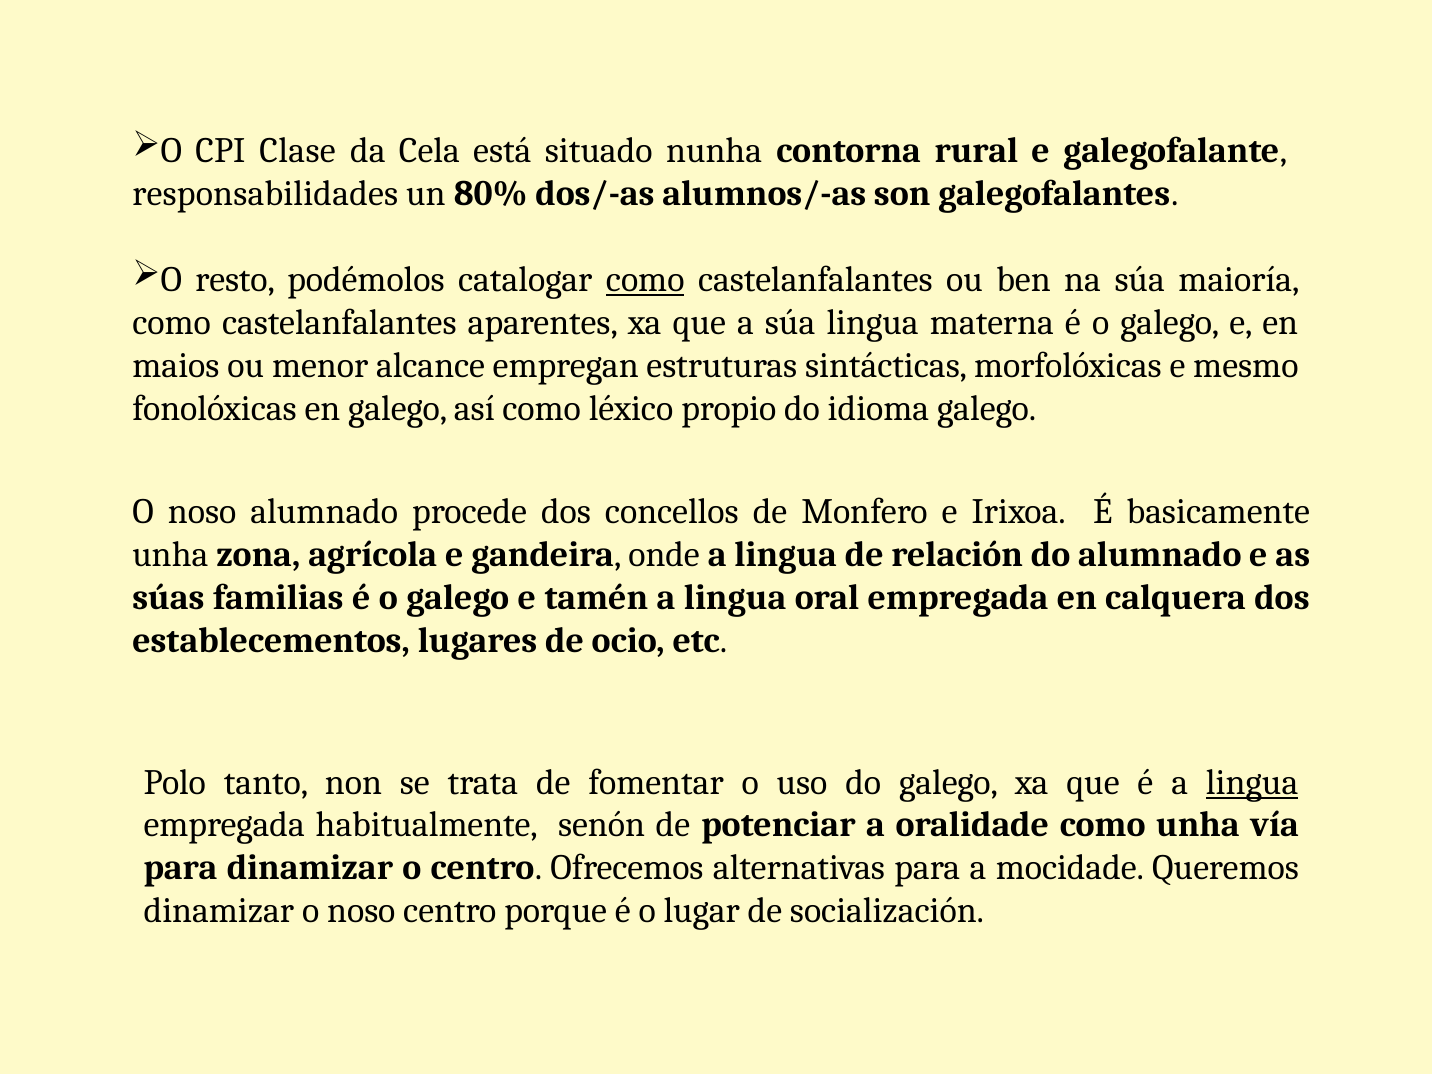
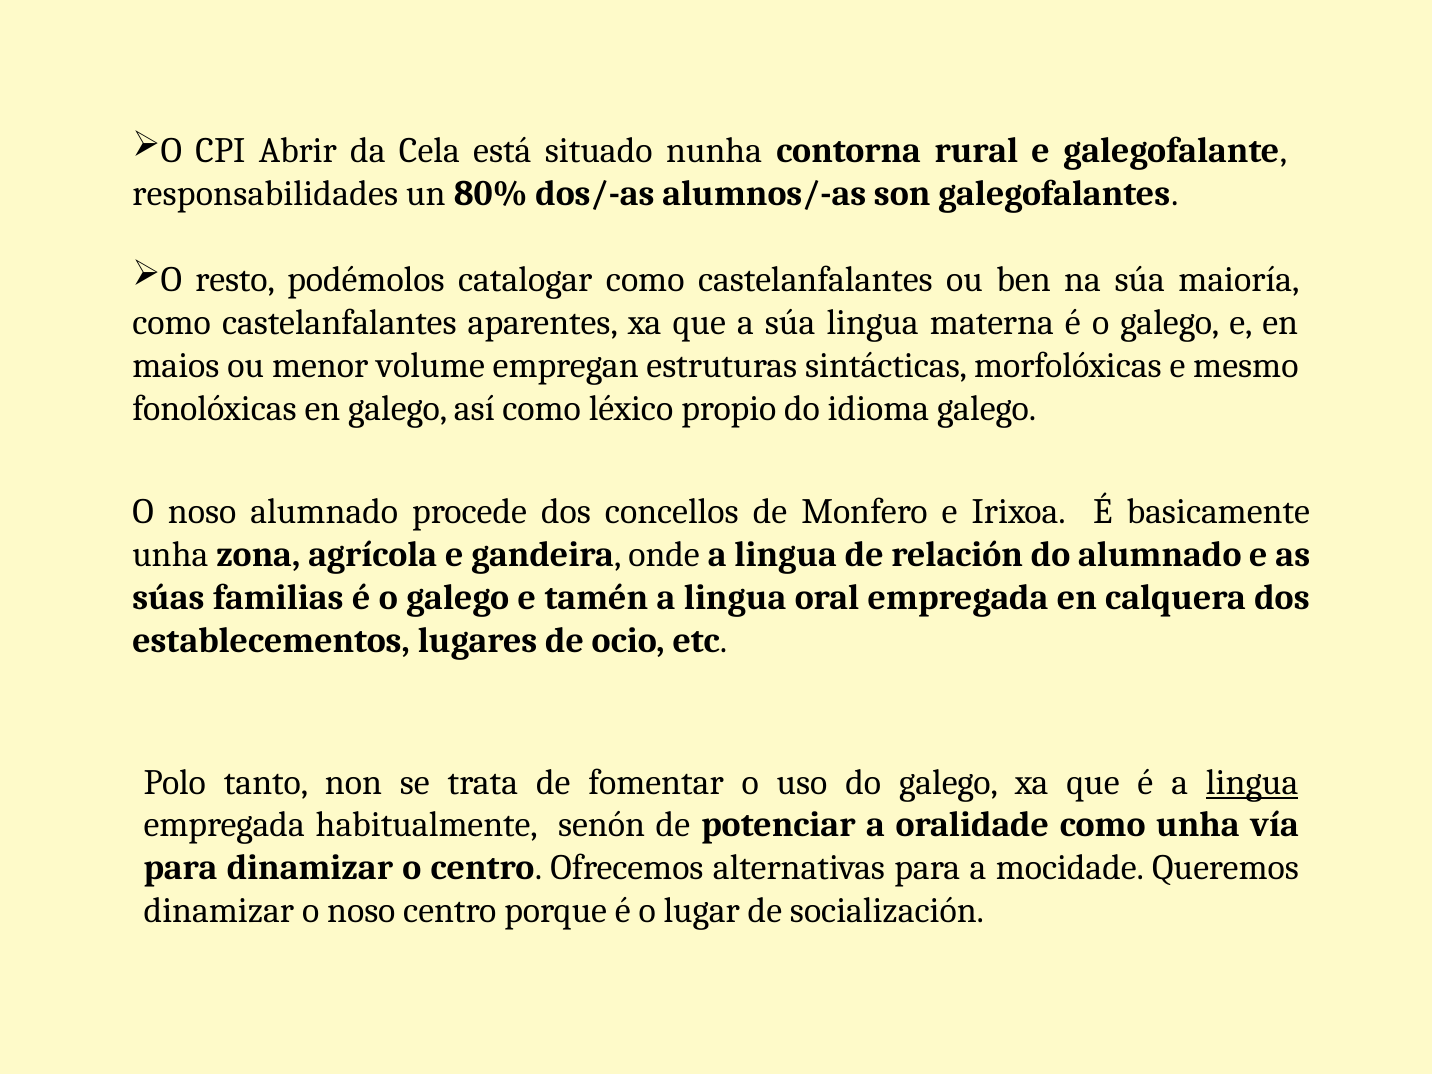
Clase: Clase -> Abrir (298, 151)
como underline: present -> none (645, 280)
alcance: alcance -> volume (430, 366)
